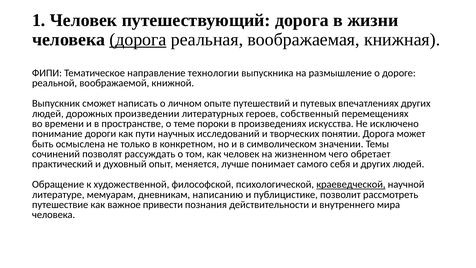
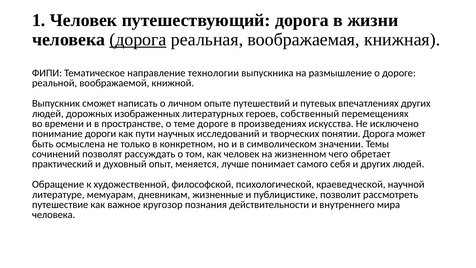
произведении: произведении -> изображенных (147, 113)
теме пороки: пороки -> дороге (213, 124)
краеведческой underline: present -> none (351, 184)
написанию: написанию -> жизненные (218, 194)
привести: привести -> кругозор (163, 205)
